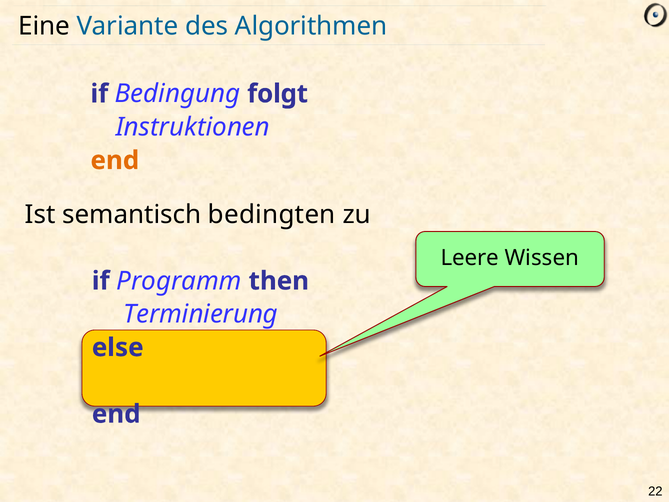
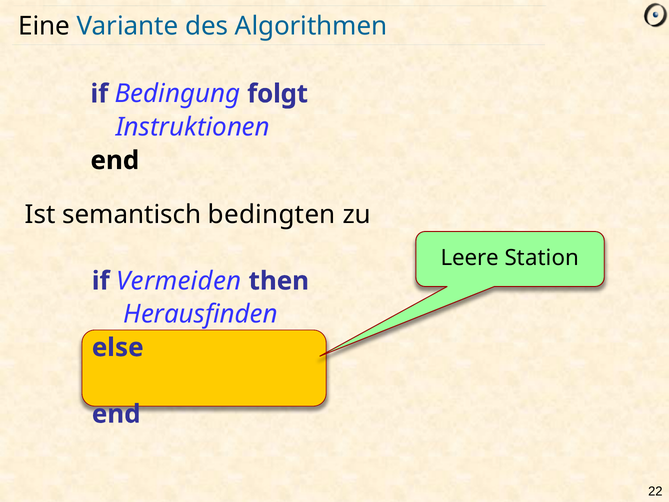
end colour: orange -> black (115, 160)
Wissen: Wissen -> Station (542, 258)
Programm: Programm -> Vermeiden (179, 281)
Terminierung: Terminierung -> Herausfinden (201, 314)
